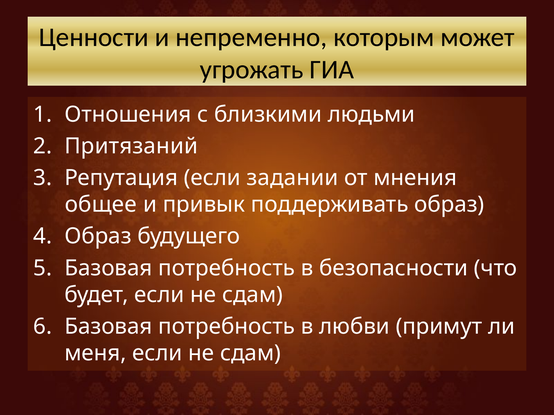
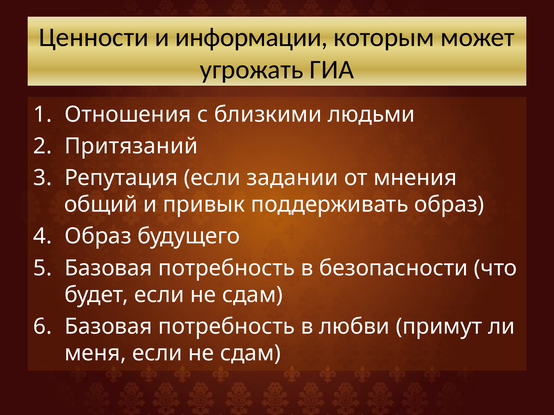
непременно: непременно -> информации (252, 37)
общее: общее -> общий (101, 205)
